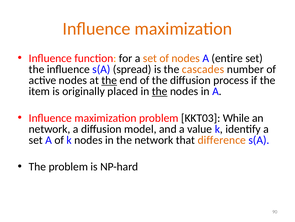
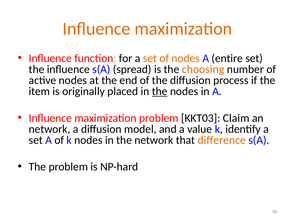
cascades: cascades -> choosing (203, 69)
the underline: present -> none (109, 80)
While: While -> Claim (236, 118)
